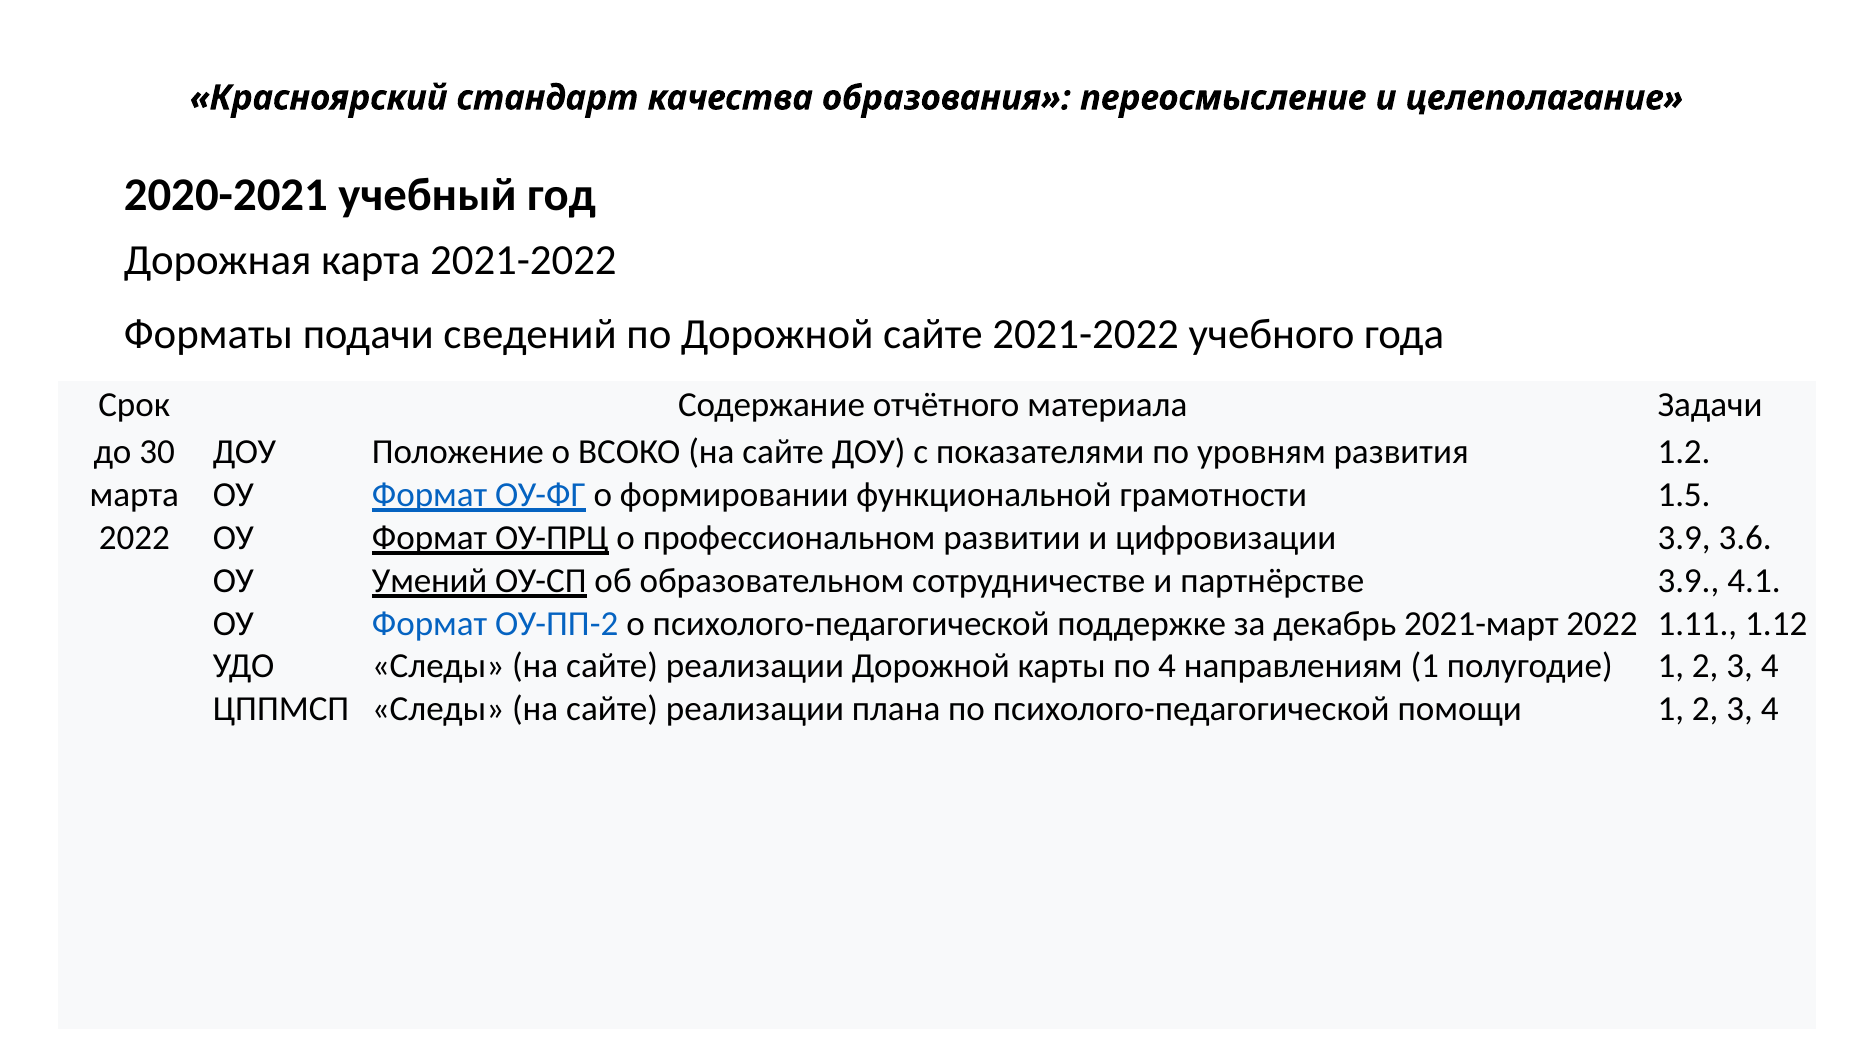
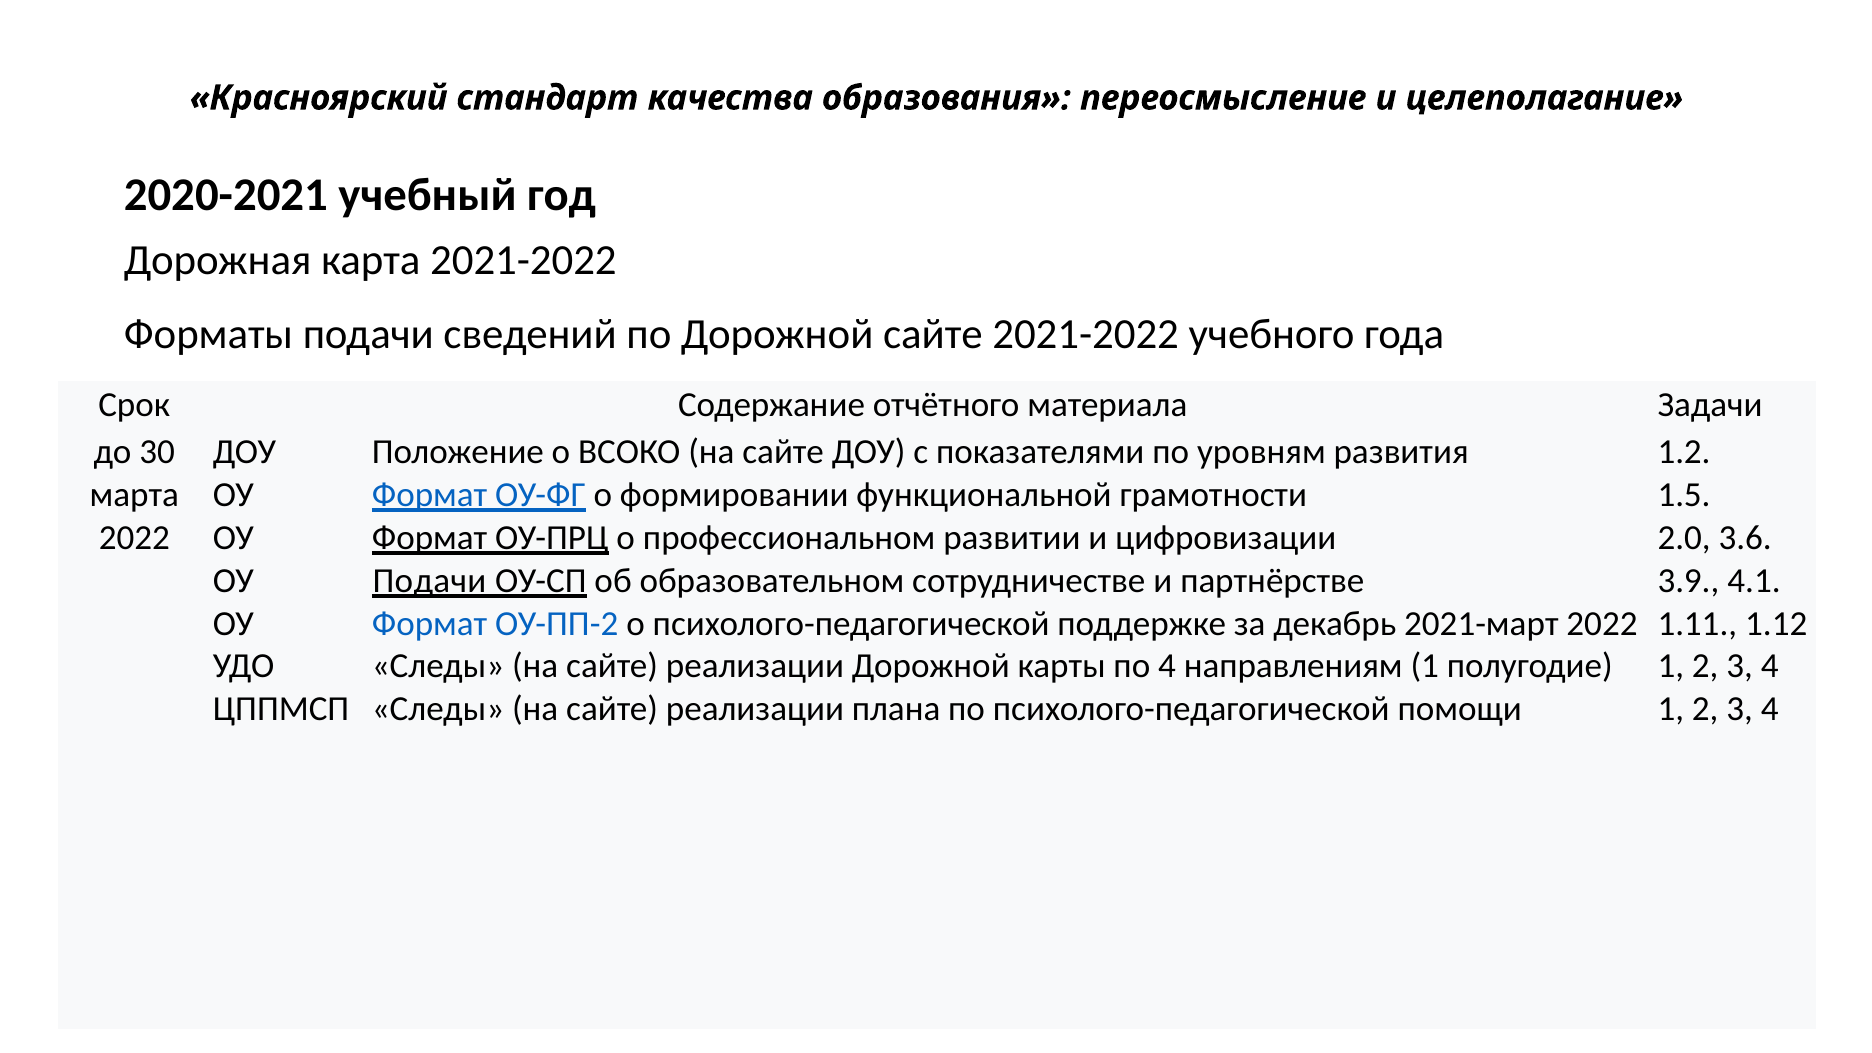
3.9: 3.9 -> 2.0 (1684, 538)
Умений: Умений -> Подачи (429, 581)
